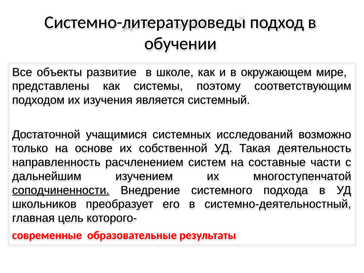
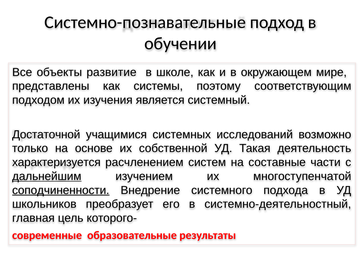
Системно-литературоведы: Системно-литературоведы -> Системно-познавательные (145, 22)
направленность: направленность -> характеризуется (56, 162)
дальнейшим underline: none -> present (47, 176)
